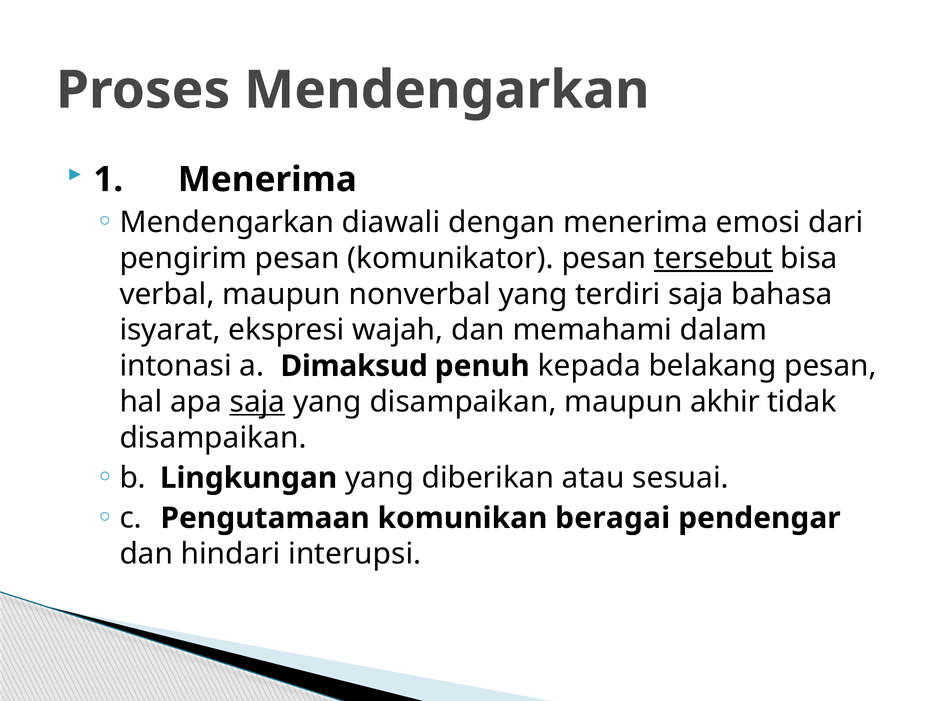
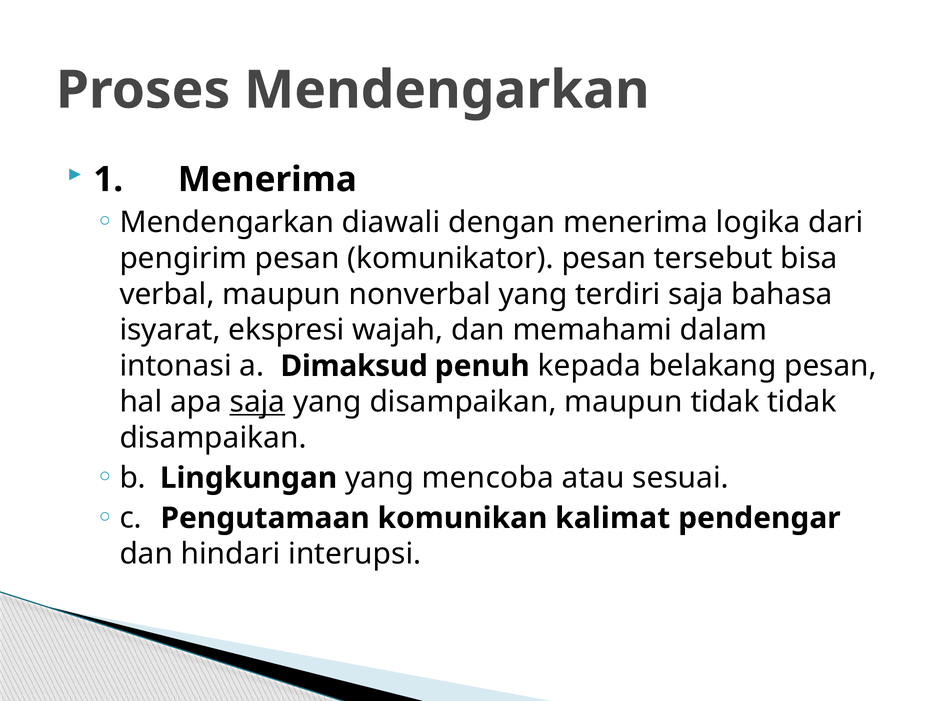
emosi: emosi -> logika (758, 222)
tersebut underline: present -> none (713, 258)
maupun akhir: akhir -> tidak (725, 402)
diberikan: diberikan -> mencoba (488, 478)
beragai: beragai -> kalimat (613, 518)
